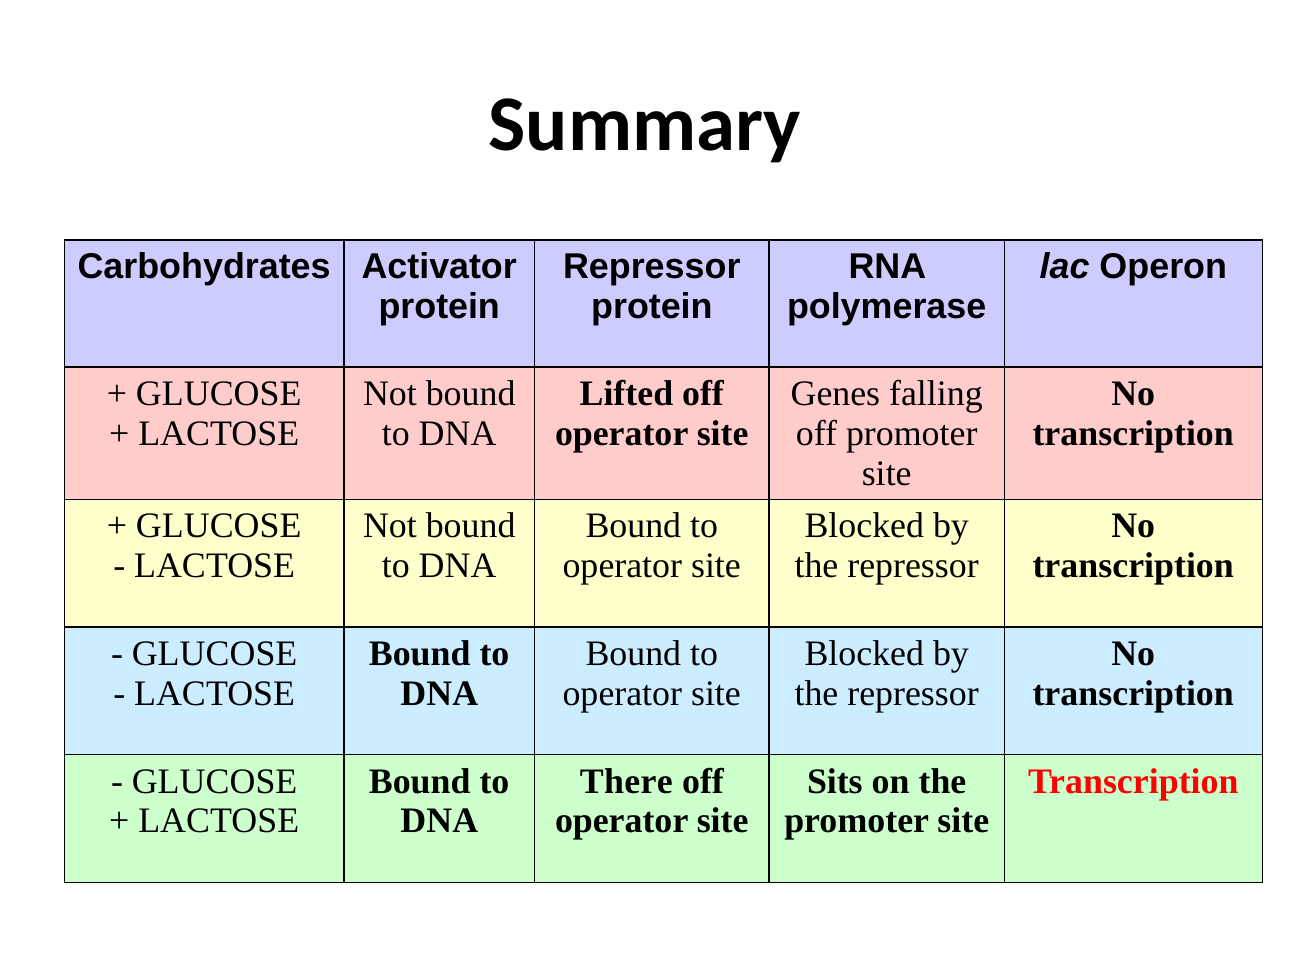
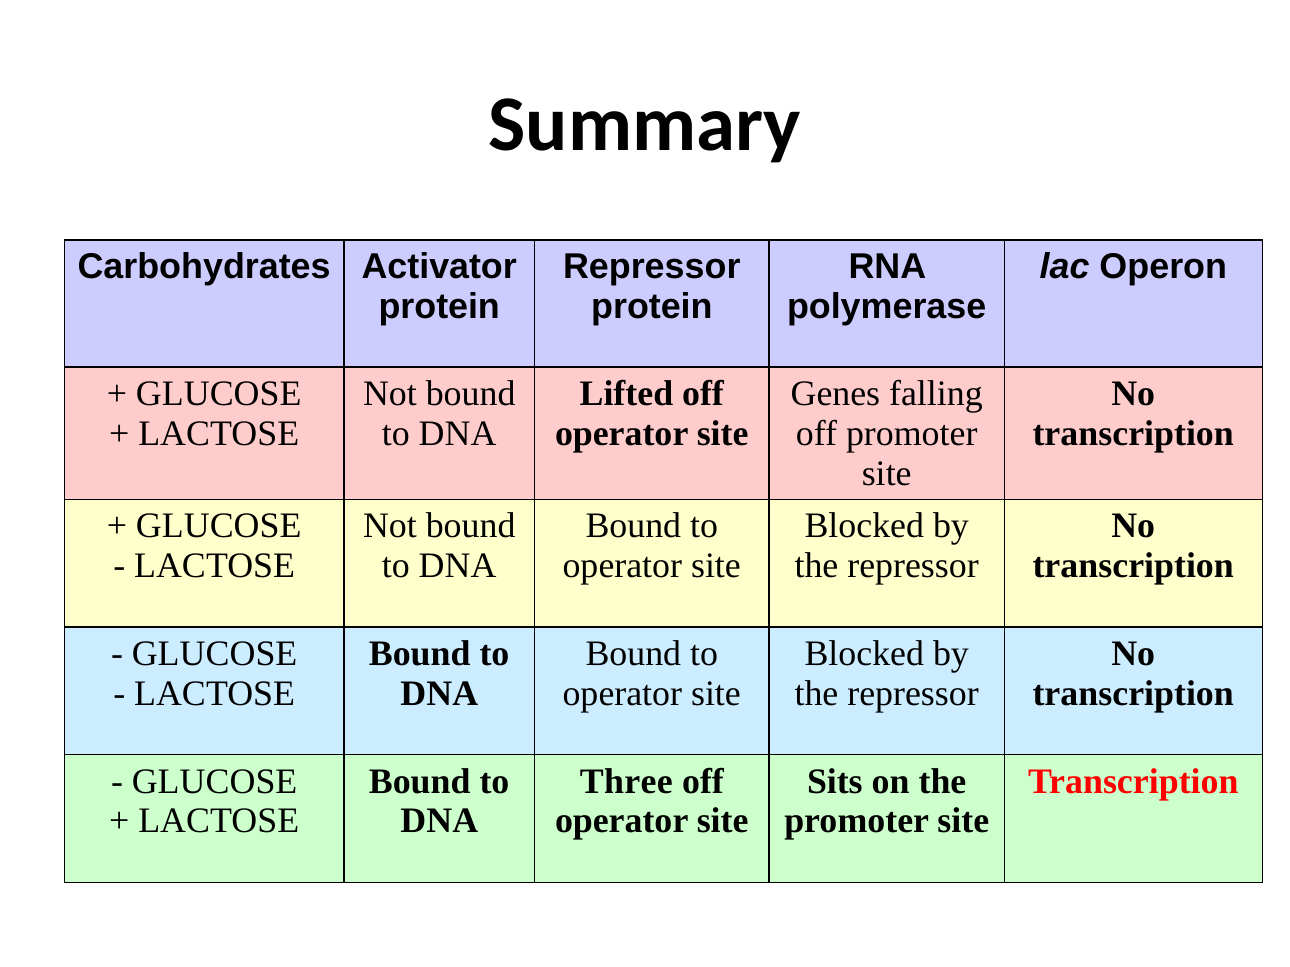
There: There -> Three (626, 782)
